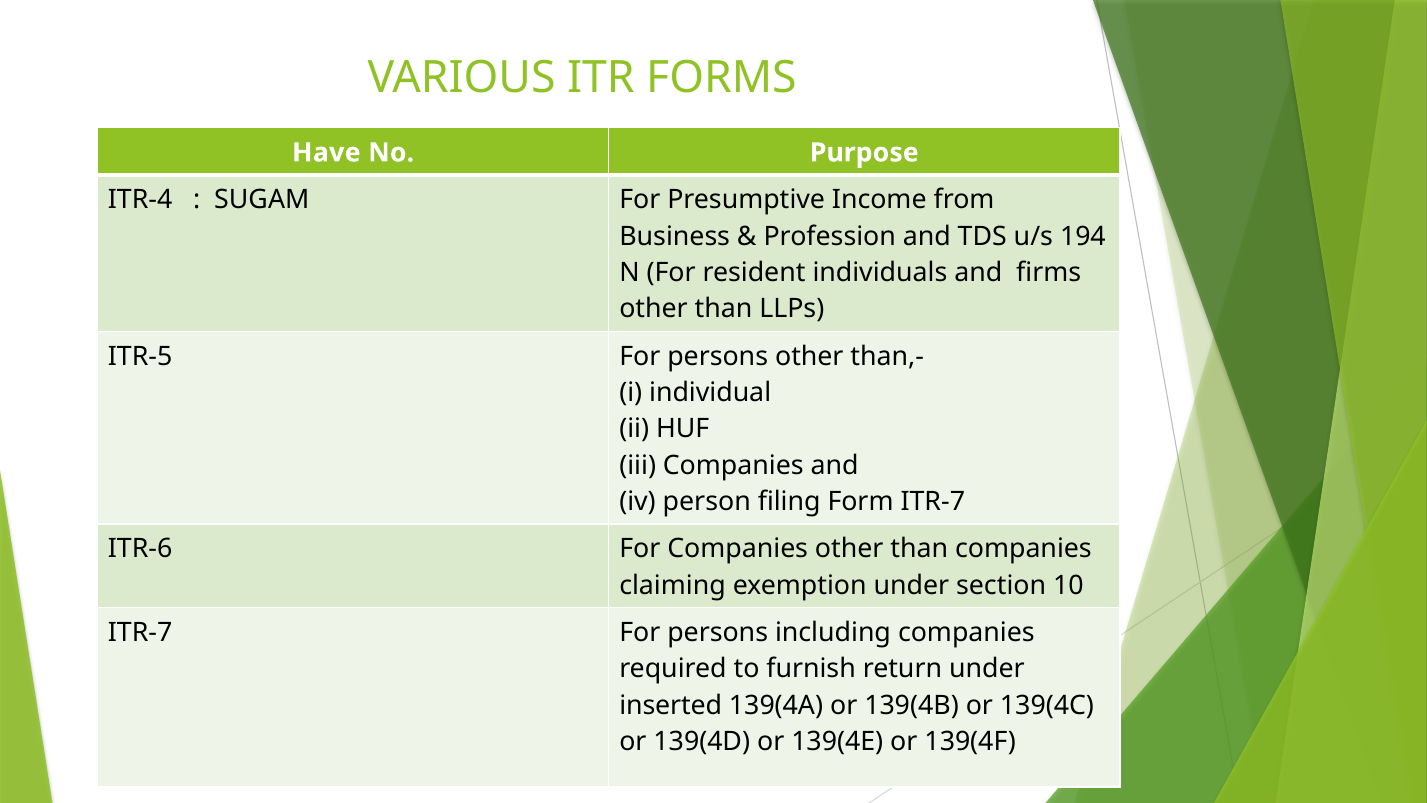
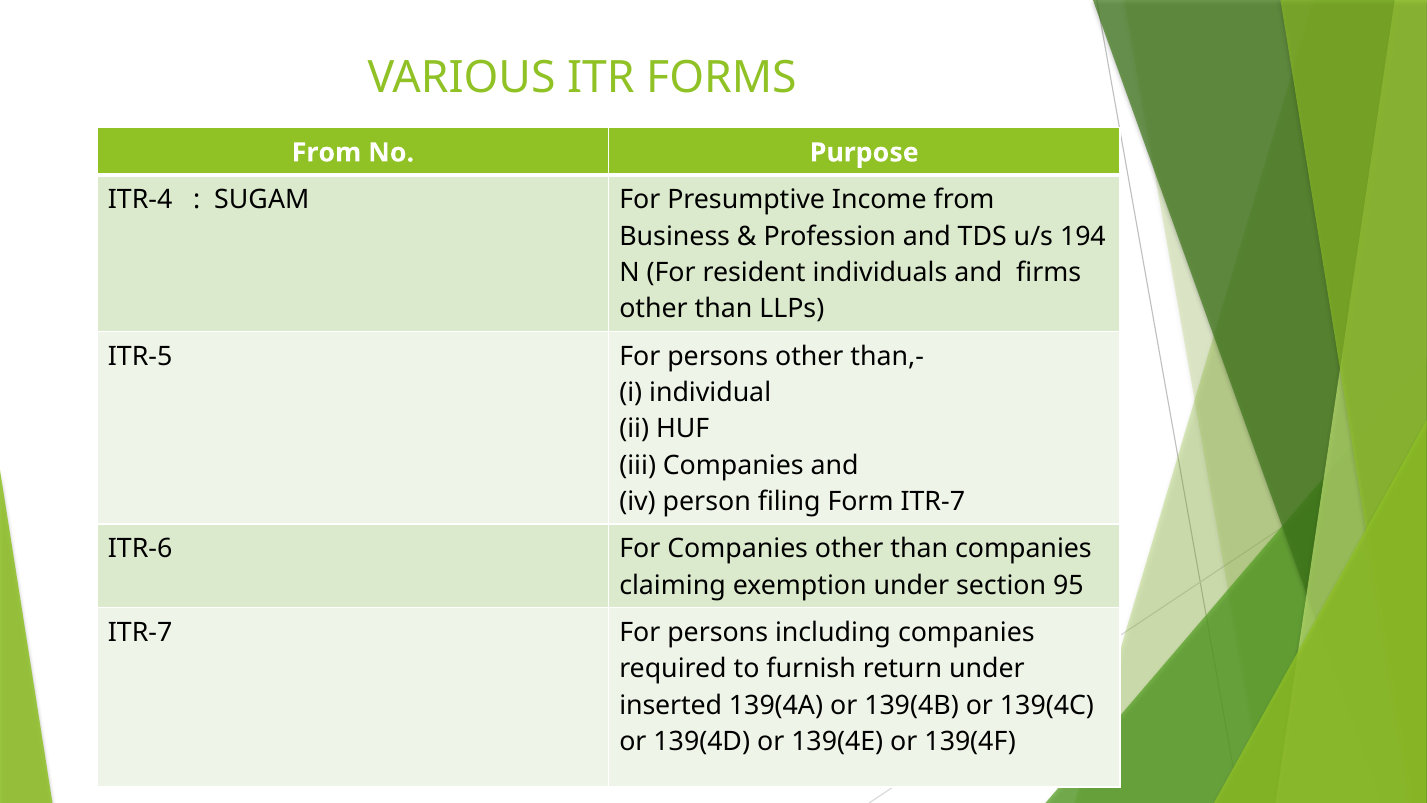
Have: Have -> From (326, 153)
10: 10 -> 95 (1068, 585)
